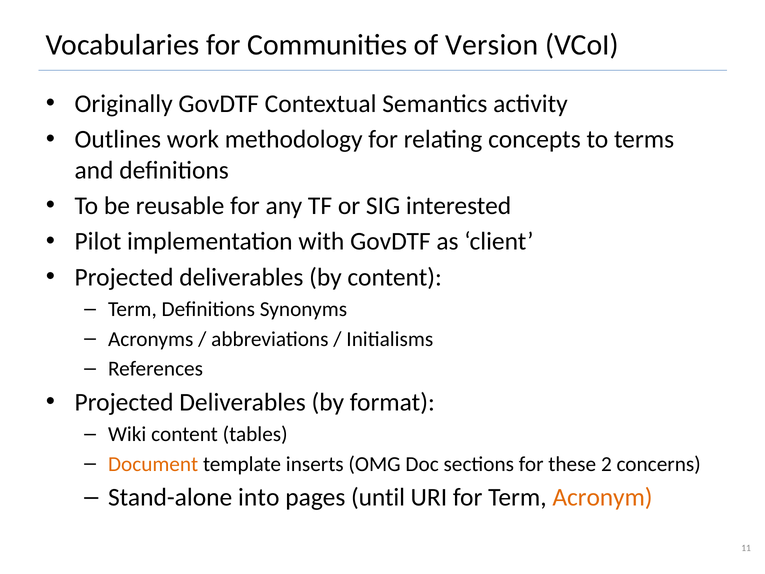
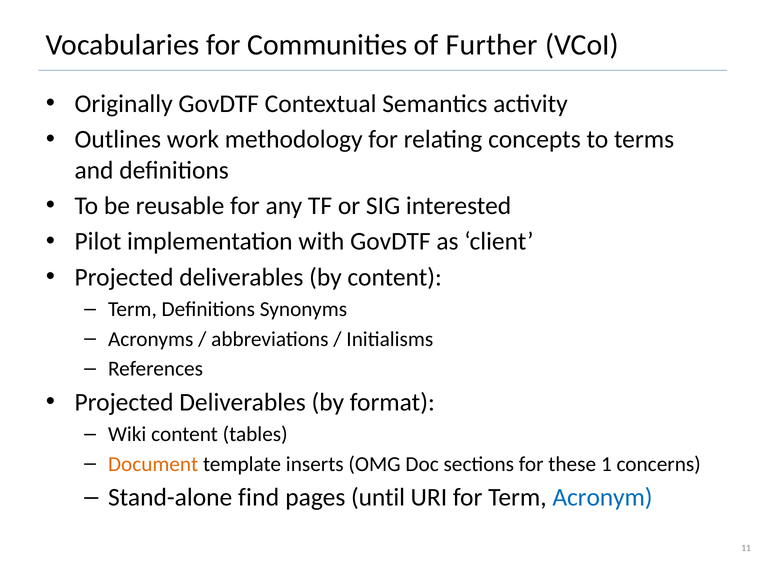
Version: Version -> Further (492, 45)
2: 2 -> 1 (606, 464)
into: into -> find (259, 497)
Acronym colour: orange -> blue (602, 497)
